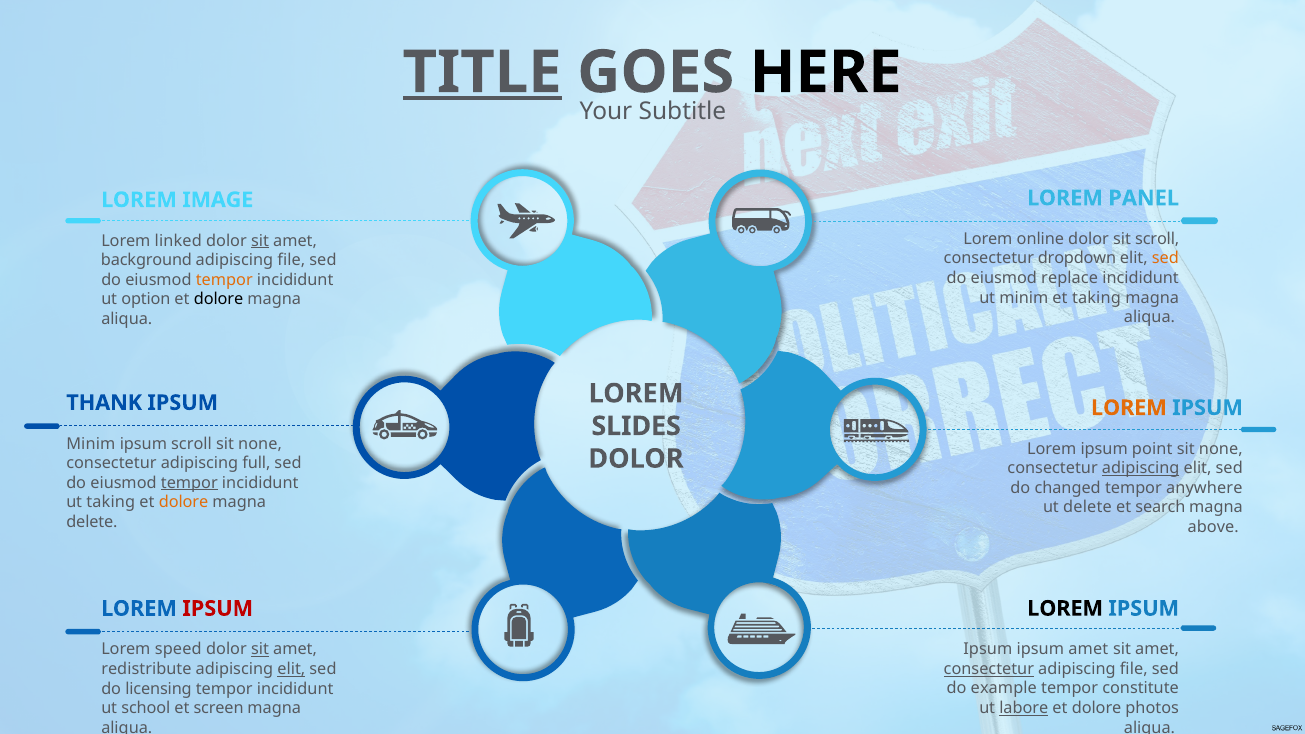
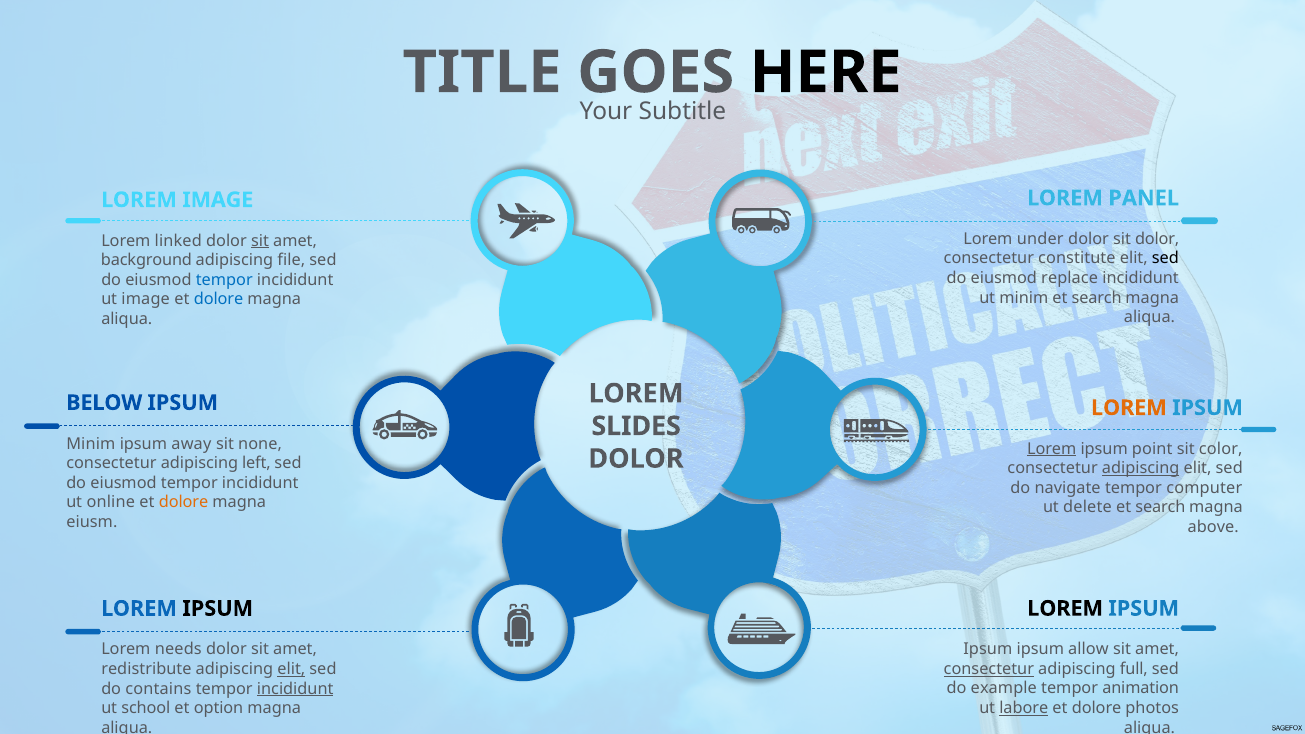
TITLE underline: present -> none (482, 72)
online: online -> under (1040, 239)
sit scroll: scroll -> dolor (1157, 239)
dropdown: dropdown -> constitute (1077, 259)
sed colour: orange -> black (1165, 259)
tempor colour: orange -> blue (224, 280)
taking: taking -> search (1097, 298)
ut option: option -> image (146, 300)
dolore colour: black -> blue (219, 300)
THANK: THANK -> BELOW (104, 403)
ipsum scroll: scroll -> away (191, 444)
Lorem underline: none -> present (1052, 449)
none: none -> color (1221, 449)
full: full -> left (256, 463)
tempor underline: present -> none (189, 483)
changed: changed -> navigate (1068, 488)
anywhere: anywhere -> computer (1204, 488)
ut taking: taking -> online (111, 502)
delete: delete -> eiusm (92, 522)
IPSUM colour: red -> black (218, 609)
speed: speed -> needs (178, 650)
sit underline: present -> none (260, 650)
ipsum amet: amet -> allow (1088, 649)
file: file -> full (1134, 669)
licensing: licensing -> contains (158, 689)
incididunt underline: none -> present (295, 689)
constitute: constitute -> animation (1141, 689)
screen: screen -> option (219, 708)
